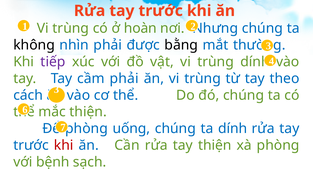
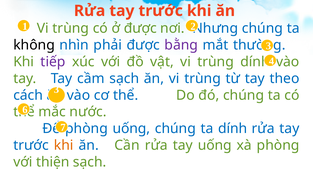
ở hoàn: hoàn -> được (140, 28)
bằng colour: black -> purple (181, 45)
cầm phải: phải -> sạch (124, 79)
mắc thiện: thiện -> nước (88, 112)
khi colour: red -> orange (64, 145)
tay thiện: thiện -> uống (215, 145)
bệnh: bệnh -> thiện (53, 162)
